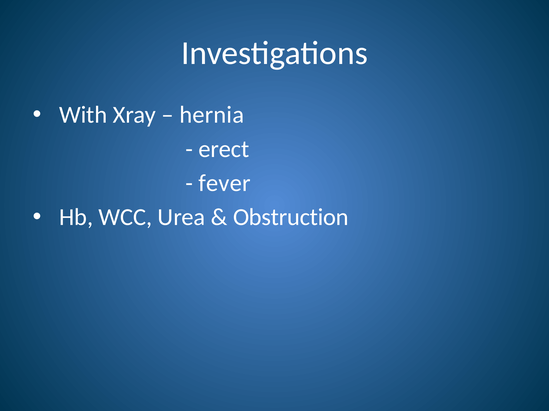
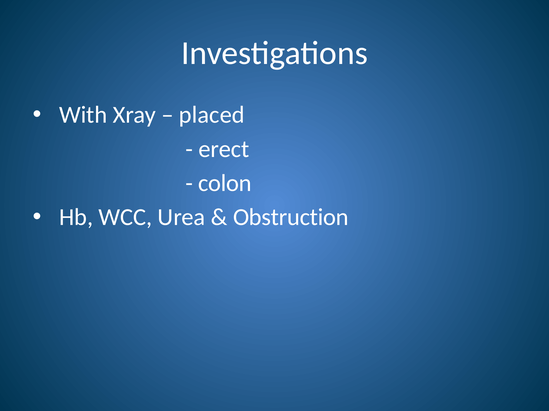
hernia: hernia -> placed (212, 115)
fever: fever -> colon (225, 184)
